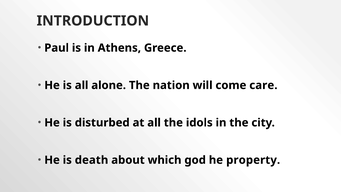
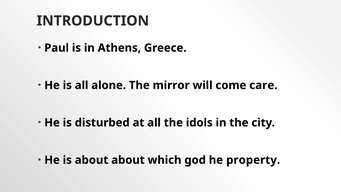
nation: nation -> mirror (171, 85)
is death: death -> about (92, 160)
